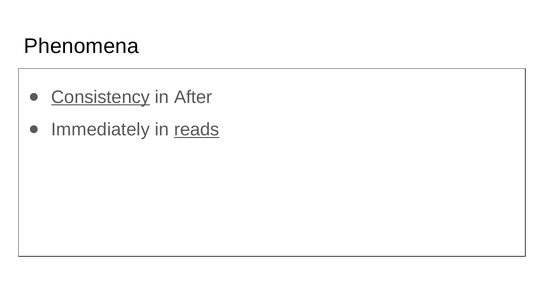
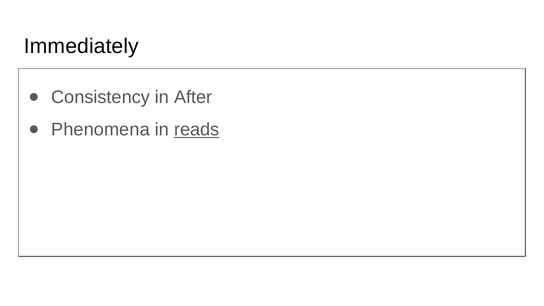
Phenomena: Phenomena -> Immediately (81, 46)
Consistency underline: present -> none (101, 97)
Immediately: Immediately -> Phenomena (100, 130)
